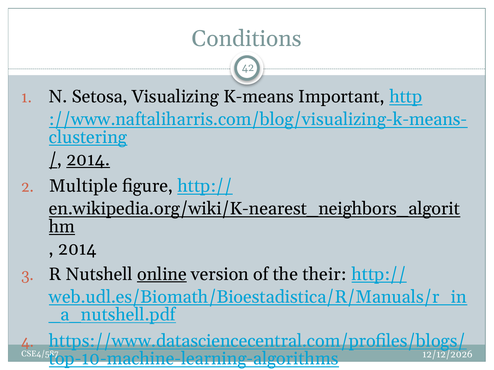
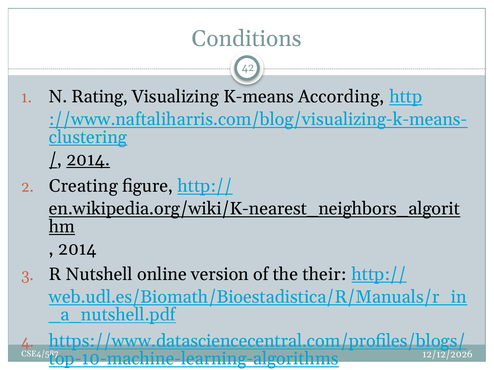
Setosa: Setosa -> Rating (100, 97)
Important: Important -> According (341, 97)
Multiple: Multiple -> Creating (83, 186)
online underline: present -> none (162, 275)
